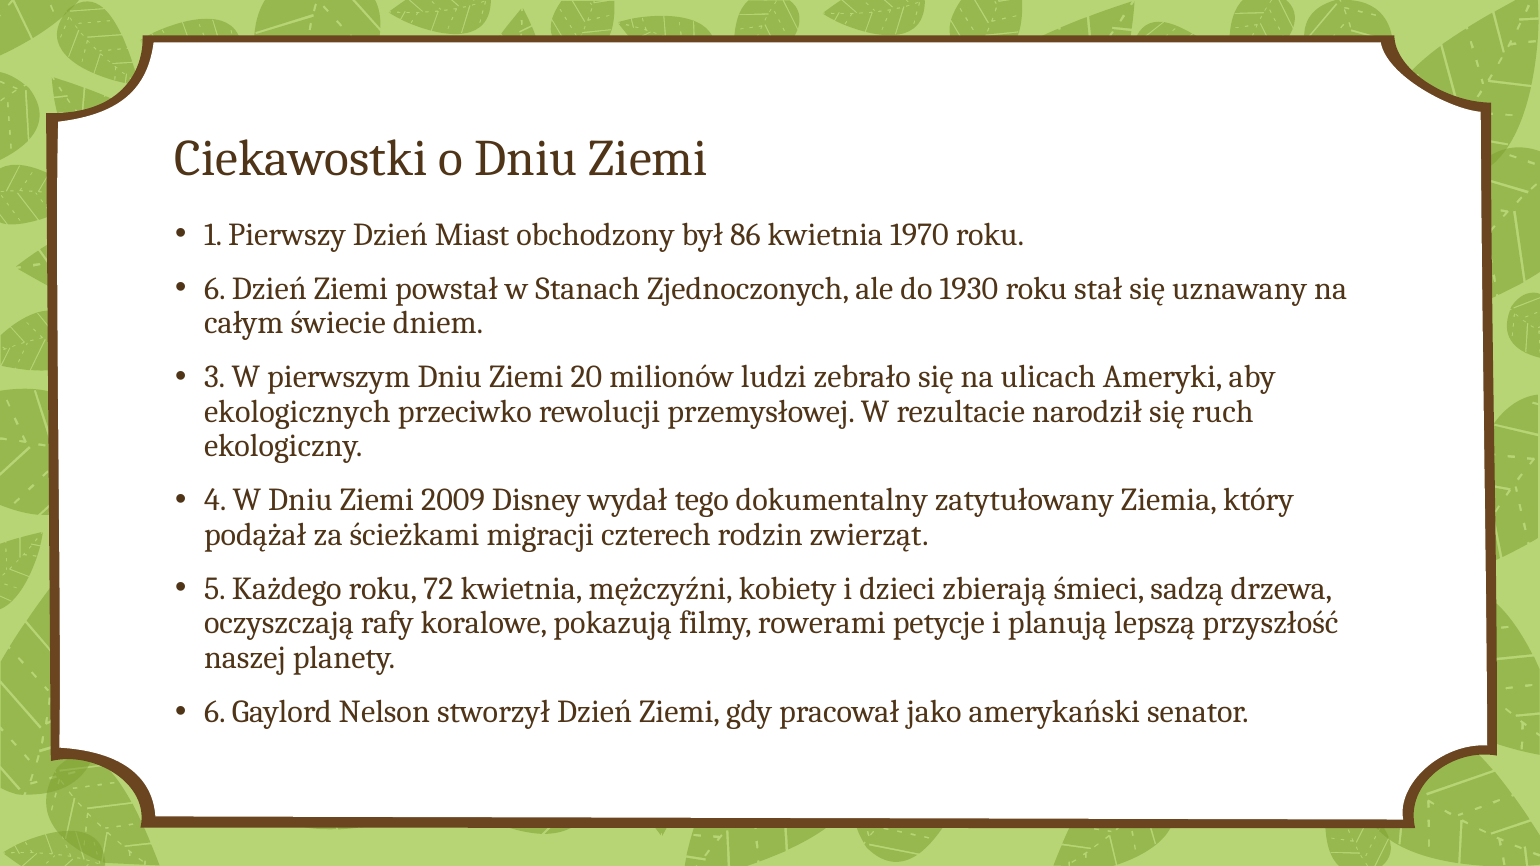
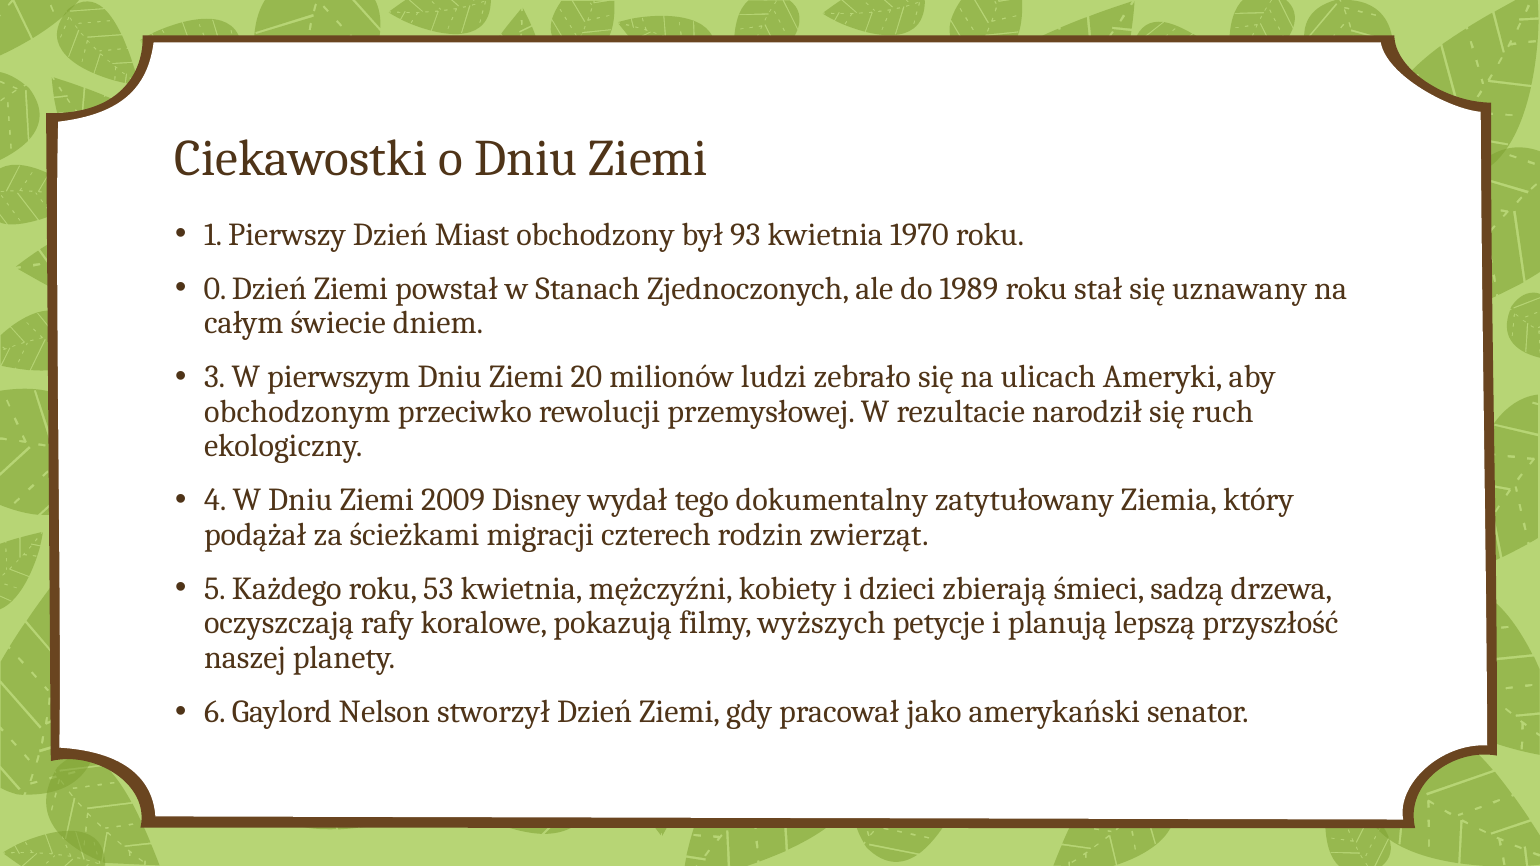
86: 86 -> 93 (745, 235)
6: 6 -> 0 (215, 289)
1930: 1930 -> 1989 (969, 289)
ekologicznych: ekologicznych -> obchodzonym (297, 412)
72: 72 -> 53 (438, 589)
rowerami: rowerami -> wyższych (822, 623)
